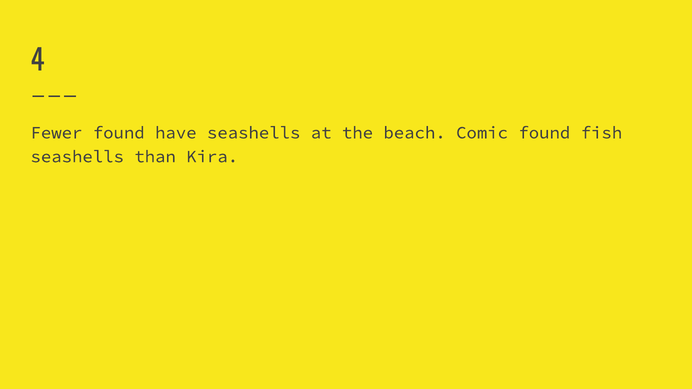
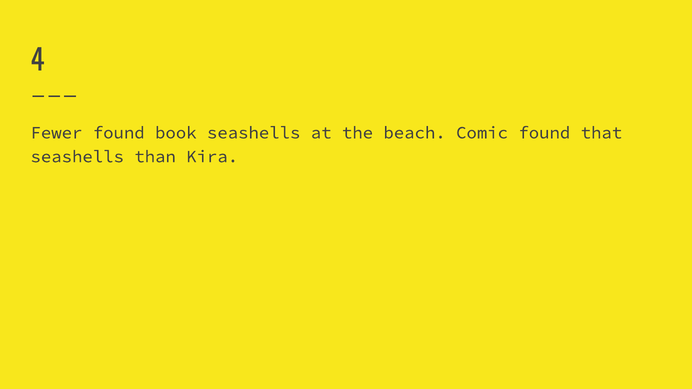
have: have -> book (176, 133)
fish: fish -> that (601, 133)
